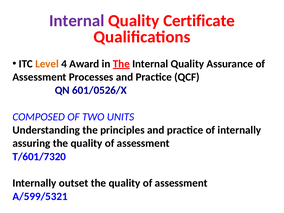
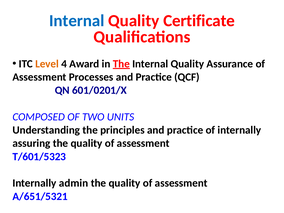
Internal colour: purple -> blue (77, 21)
601/0526/X: 601/0526/X -> 601/0201/X (99, 90)
T/601/7320: T/601/7320 -> T/601/5323 (39, 157)
outset: outset -> admin (74, 183)
A/599/5321: A/599/5321 -> A/651/5321 (40, 196)
